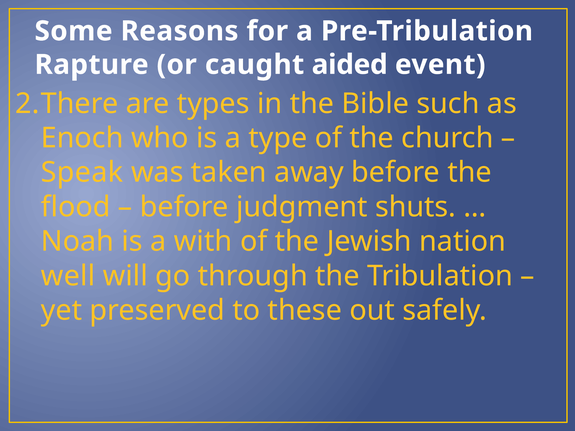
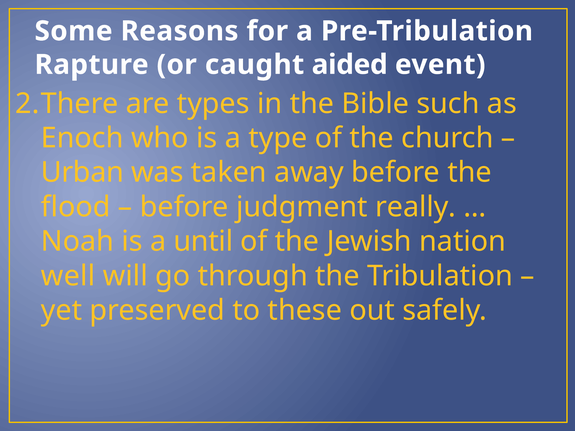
Speak: Speak -> Urban (82, 173)
shuts: shuts -> really (416, 207)
with: with -> until (203, 242)
